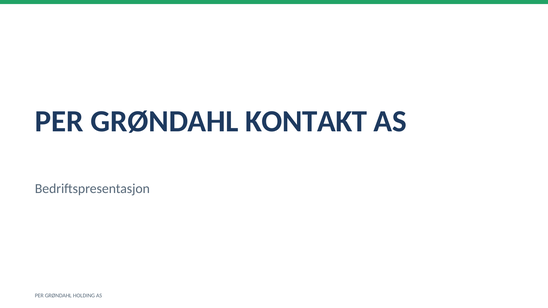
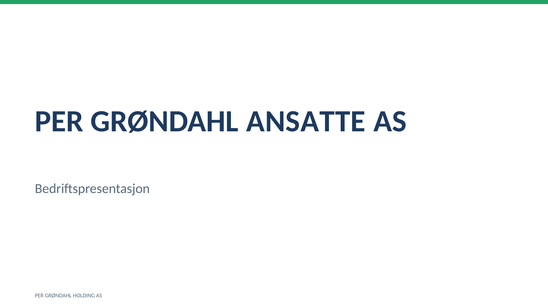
KONTAKT: KONTAKT -> ANSATTE (306, 122)
